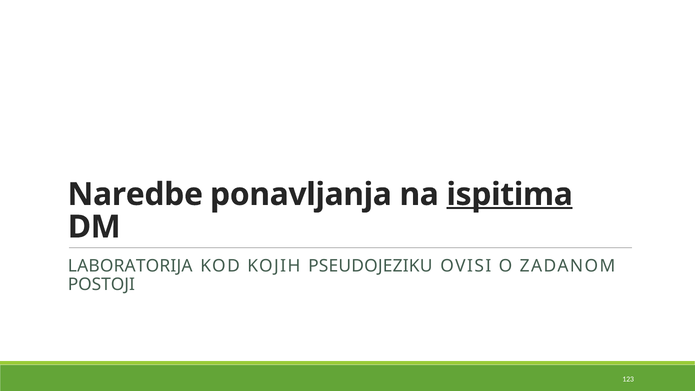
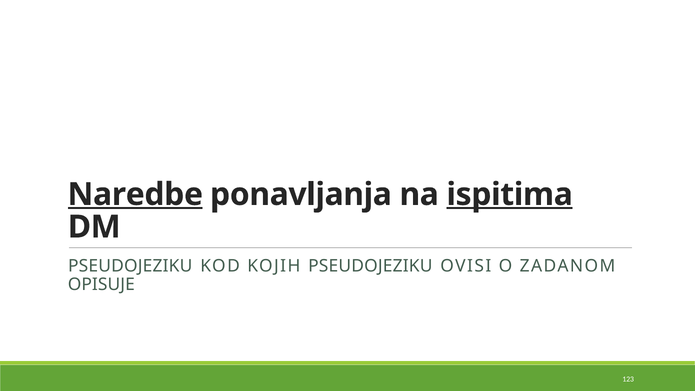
Naredbe underline: none -> present (135, 194)
LABORATORIJA: LABORATORIJA -> PSEUDOJEZIKU (130, 266)
POSTOJI: POSTOJI -> OPISUJE (101, 284)
